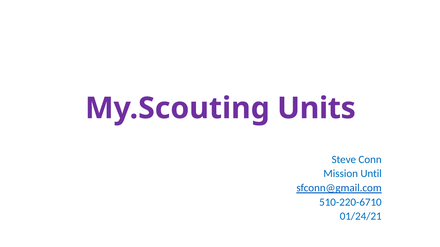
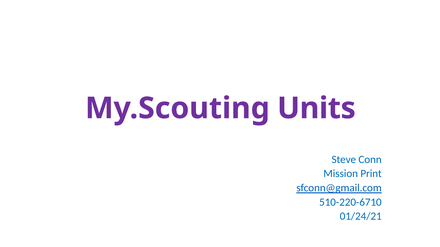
Until: Until -> Print (371, 174)
